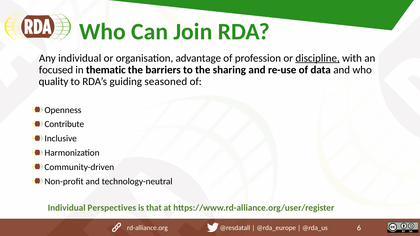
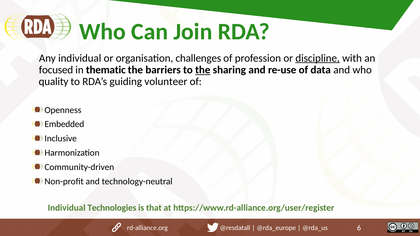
advantage: advantage -> challenges (198, 58)
the underline: none -> present (203, 70)
seasoned: seasoned -> volunteer (166, 82)
Contribute: Contribute -> Embedded (64, 124)
Perspectives: Perspectives -> Technologies (112, 208)
